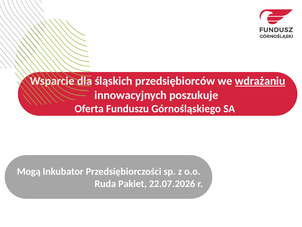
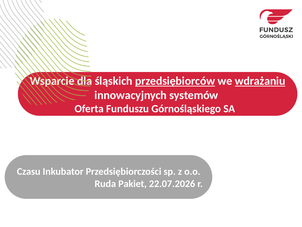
przedsiębiorców underline: none -> present (175, 81)
poszukuje: poszukuje -> systemów (194, 95)
Mogą: Mogą -> Czasu (29, 171)
